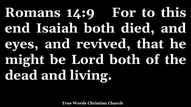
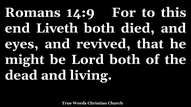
Isaiah: Isaiah -> Liveth (57, 28)
